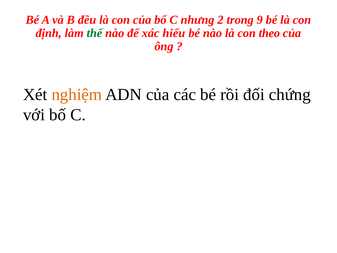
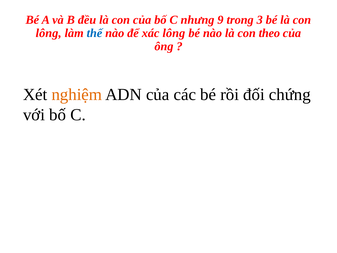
2: 2 -> 9 (220, 20)
9: 9 -> 3 (260, 20)
định: định -> lông (49, 33)
thế colour: green -> blue (94, 33)
xác hiểu: hiểu -> lông (174, 33)
